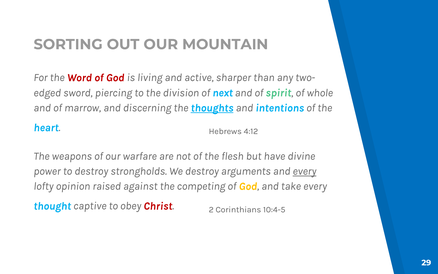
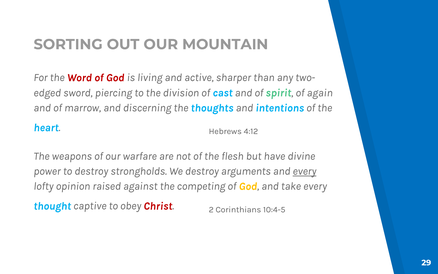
next: next -> cast (223, 93)
whole: whole -> again (320, 93)
thoughts underline: present -> none (212, 108)
